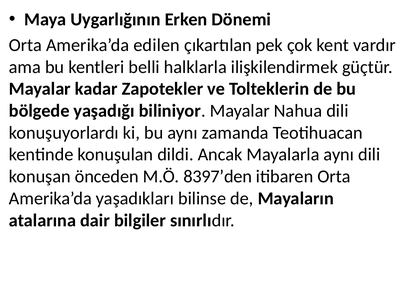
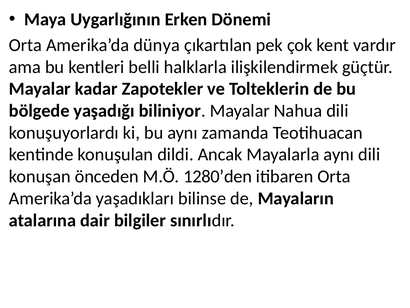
edilen: edilen -> dünya (157, 45)
8397’den: 8397’den -> 1280’den (218, 176)
